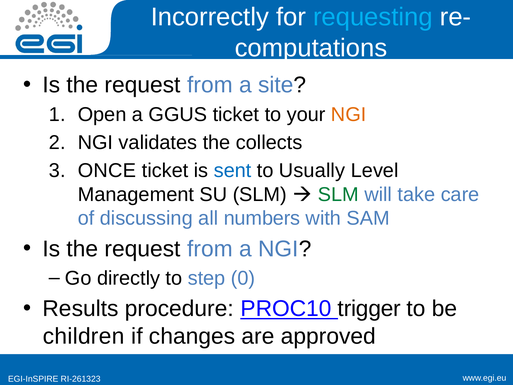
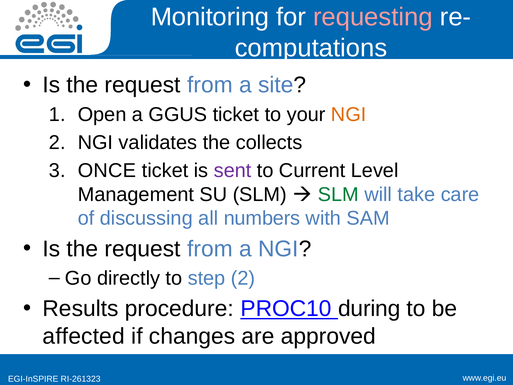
Incorrectly: Incorrectly -> Monitoring (210, 17)
requesting colour: light blue -> pink (373, 17)
sent colour: blue -> purple (233, 170)
Usually: Usually -> Current (312, 170)
step 0: 0 -> 2 (243, 278)
trigger: trigger -> during (369, 309)
children: children -> affected (84, 336)
